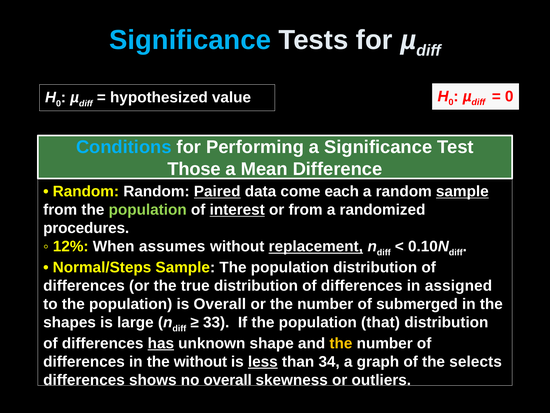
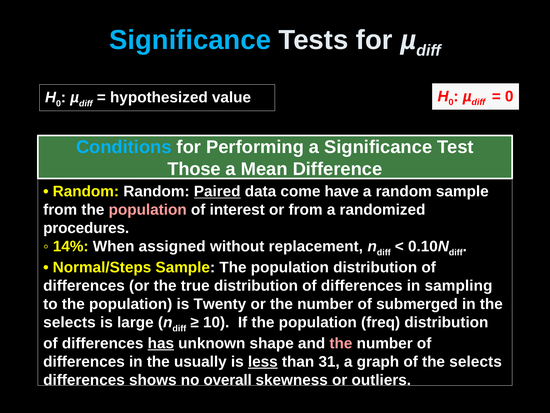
each: each -> have (342, 191)
sample underline: present -> none (462, 191)
population colour: light green -> pink (148, 210)
interest underline: present -> none (237, 210)
12%: 12% -> 14% (71, 246)
assumes: assumes -> assigned (172, 246)
replacement underline: present -> none (316, 246)
assigned: assigned -> sampling (459, 285)
is Overall: Overall -> Twenty (220, 304)
shapes: shapes -> selects (69, 322)
33: 33 -> 10 (216, 322)
that: that -> freq (381, 322)
the colour: yellow -> pink (341, 343)
the without: without -> usually (200, 361)
34: 34 -> 31 (329, 361)
